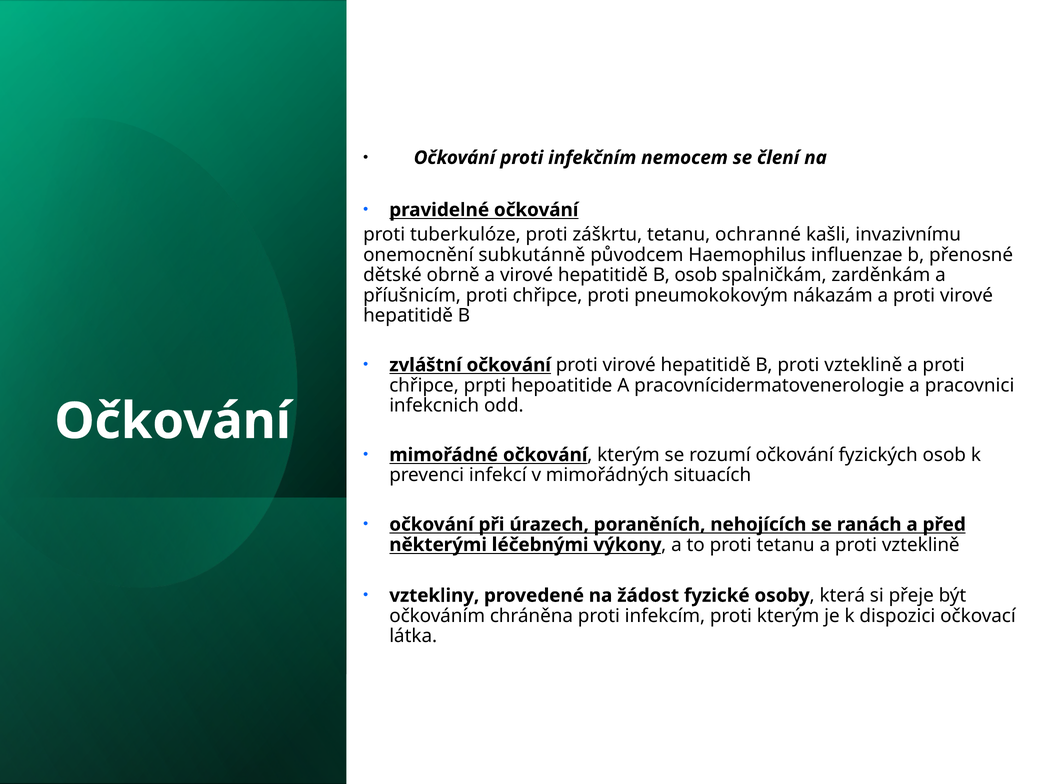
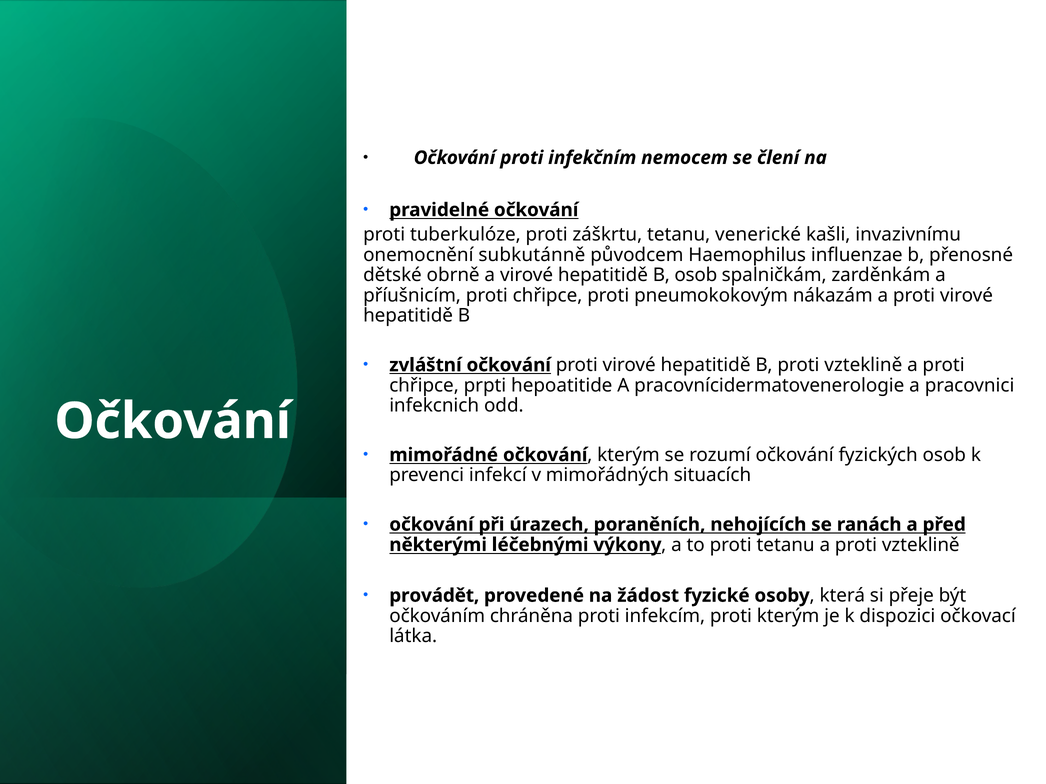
ochranné: ochranné -> venerické (758, 235)
vztekliny: vztekliny -> provádět (434, 596)
